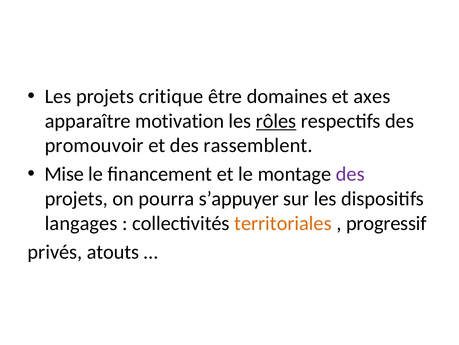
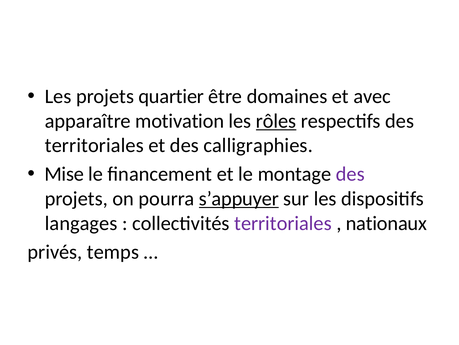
critique: critique -> quartier (171, 96)
axes: axes -> avec (372, 96)
promouvoir: promouvoir -> territoriales (94, 145)
rassemblent: rassemblent -> calligraphies (258, 145)
s’appuyer underline: none -> present (239, 198)
territoriales colour: orange -> purple (283, 223)
progressif: progressif -> nationaux (386, 223)
atouts: atouts -> temps (113, 251)
